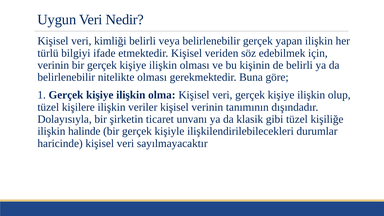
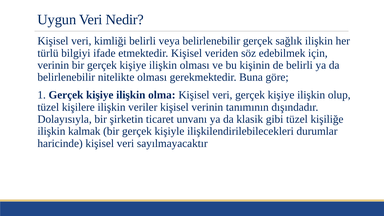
yapan: yapan -> sağlık (289, 41)
halinde: halinde -> kalmak (84, 131)
